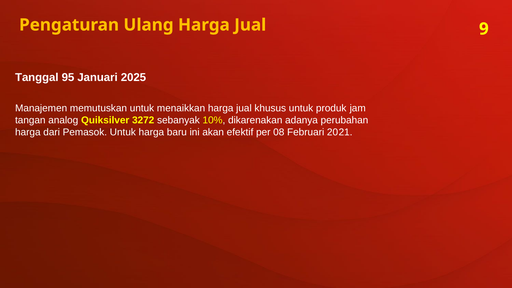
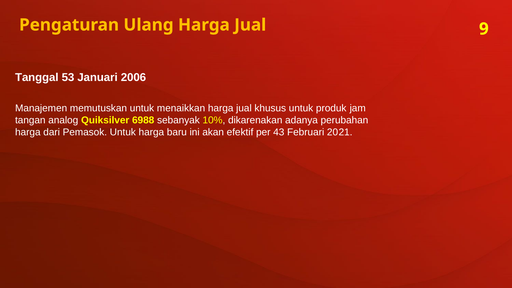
95: 95 -> 53 (68, 78)
2025: 2025 -> 2006 (133, 78)
3272: 3272 -> 6988 (143, 120)
08: 08 -> 43 (279, 132)
